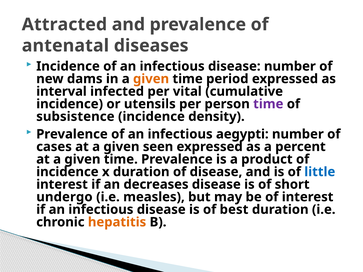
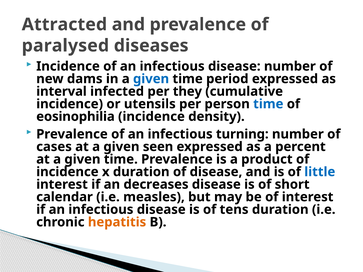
antenatal: antenatal -> paralysed (65, 46)
given colour: orange -> blue (151, 79)
vital: vital -> they (187, 91)
time colour: purple -> blue (268, 104)
subsistence: subsistence -> eosinophilia (75, 117)
aegypti: aegypti -> turning (242, 134)
undergo: undergo -> calendar (65, 197)
best: best -> tens (234, 210)
